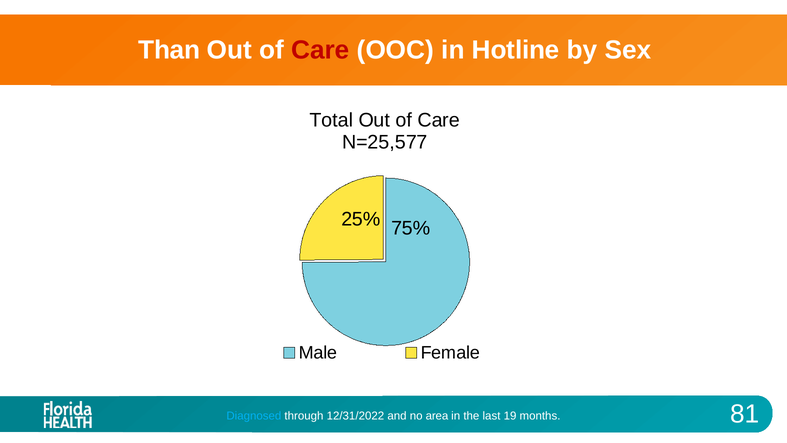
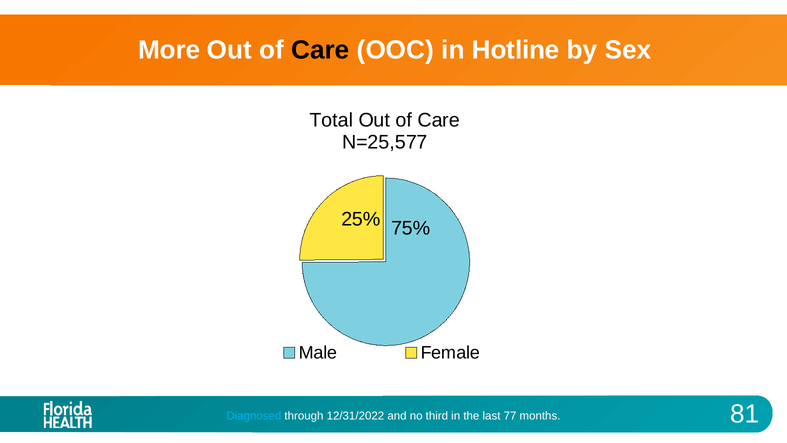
Than: Than -> More (169, 50)
Care colour: red -> black (320, 50)
area: area -> third (437, 416)
19: 19 -> 77 (510, 416)
